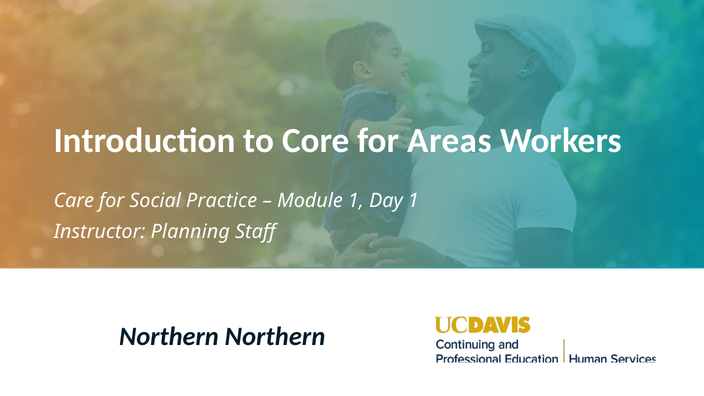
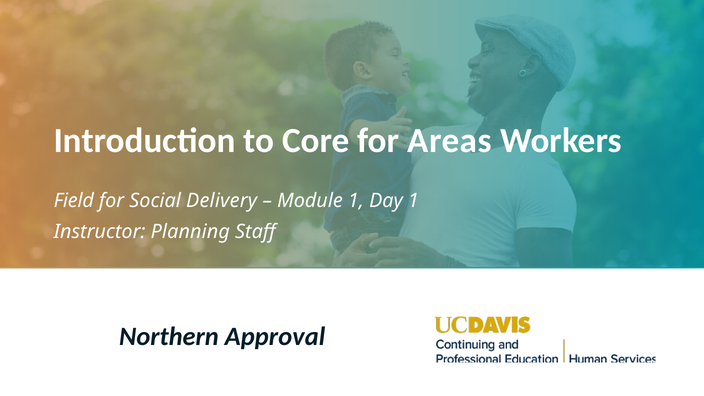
Care: Care -> Field (74, 201)
Practice: Practice -> Delivery (222, 201)
Northern Northern: Northern -> Approval (275, 337)
